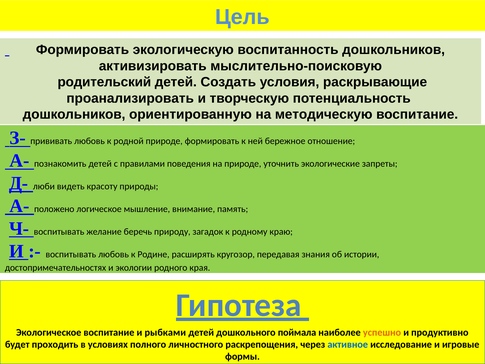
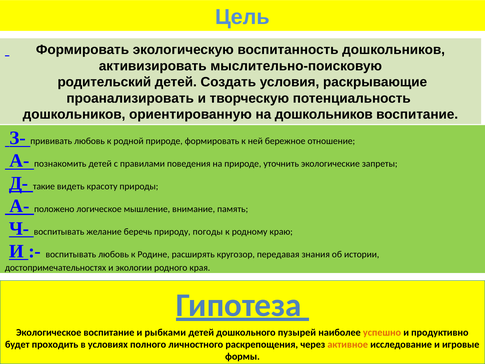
на методическую: методическую -> дошкольников (324, 114)
люби: люби -> такие (44, 186)
загадок: загадок -> погоды (208, 232)
поймала: поймала -> пузырей (297, 332)
активное colour: blue -> orange (348, 344)
